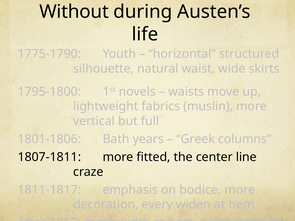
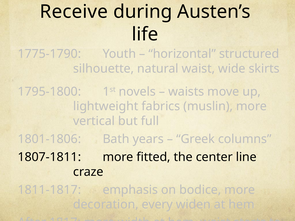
Without: Without -> Receive (74, 12)
